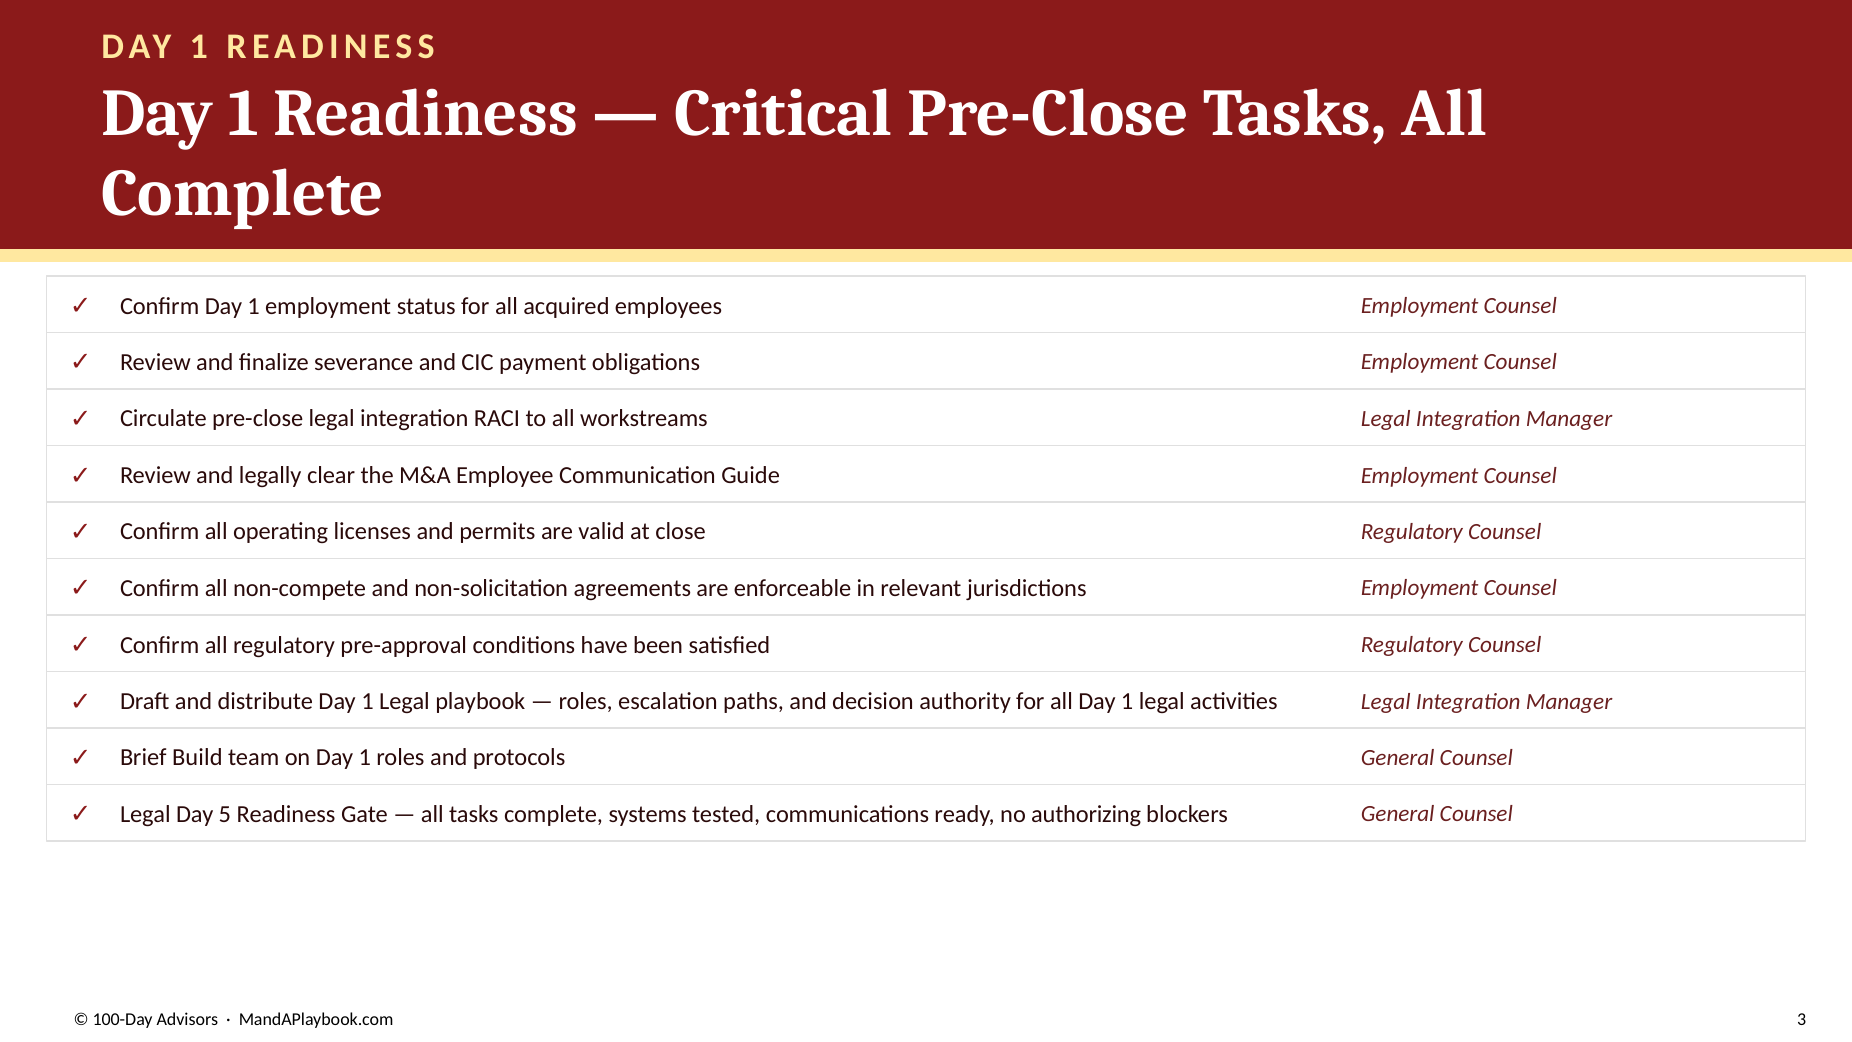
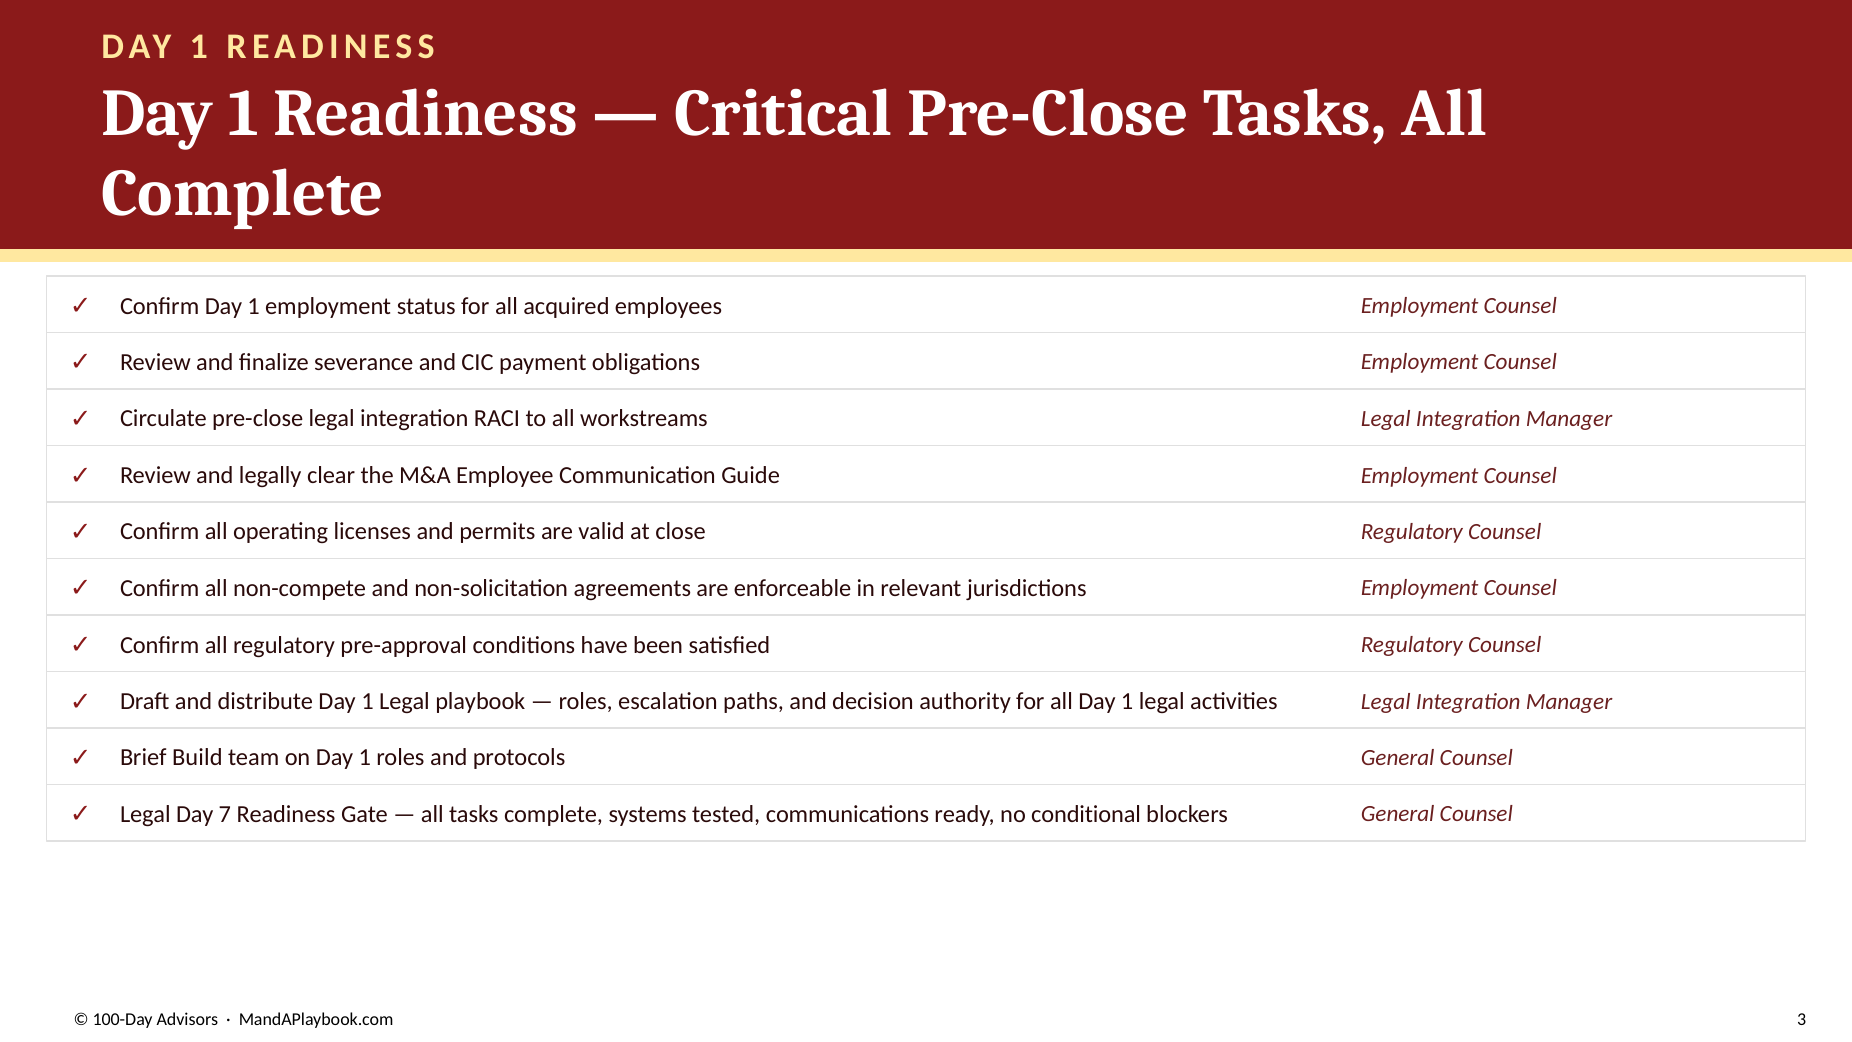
5: 5 -> 7 (225, 814)
authorizing: authorizing -> conditional (1086, 814)
